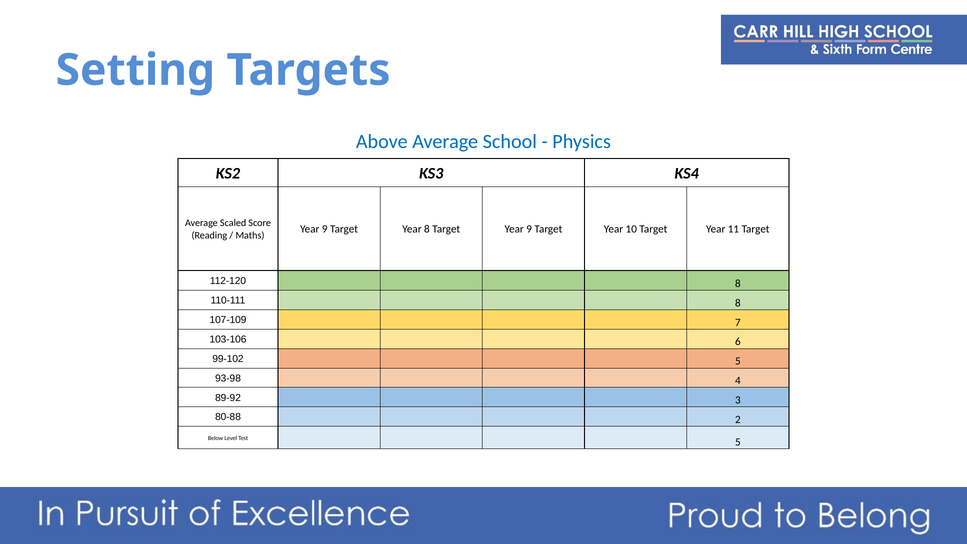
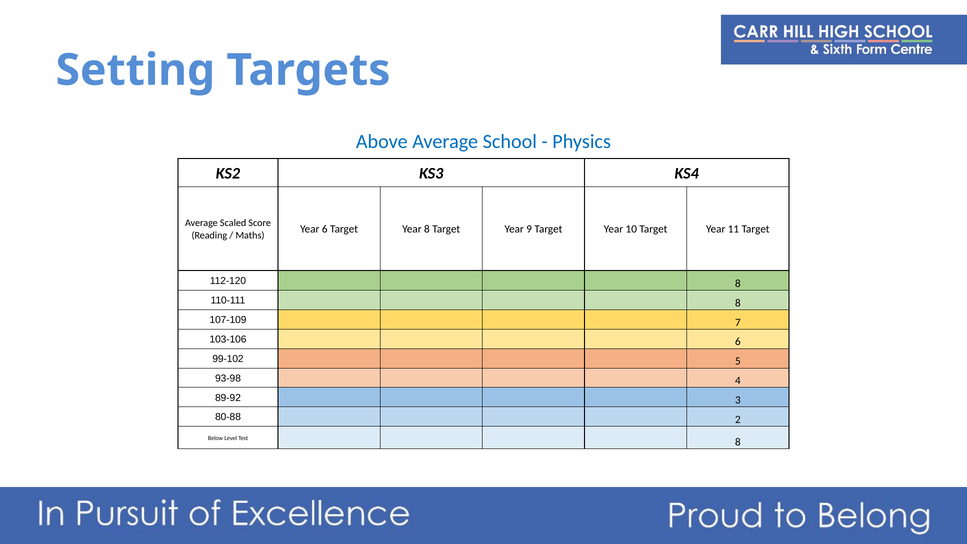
9: 9 -> 6 (325, 229)
Test 5: 5 -> 8 (738, 442)
